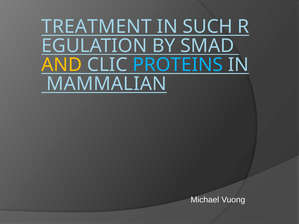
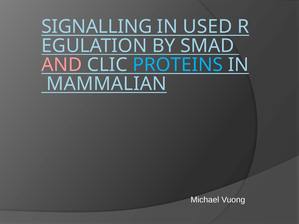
TREATMENT: TREATMENT -> SIGNALLING (97, 27)
SUCH: SUCH -> USED (207, 27)
AND colour: yellow -> pink (62, 65)
